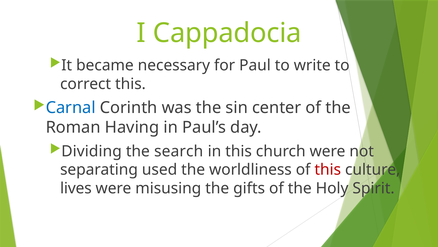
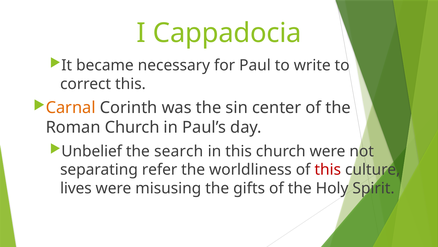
Carnal colour: blue -> orange (71, 107)
Roman Having: Having -> Church (132, 127)
Dividing: Dividing -> Unbelief (92, 151)
used: used -> refer (160, 169)
